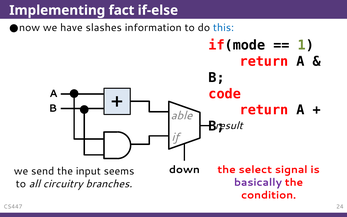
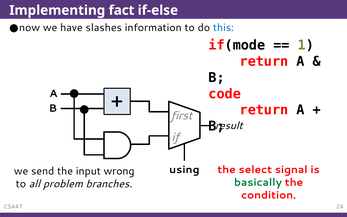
able: able -> first (182, 116)
down: down -> using (184, 169)
seems: seems -> wrong (119, 171)
basically colour: purple -> green (258, 182)
circuitry: circuitry -> problem (63, 184)
